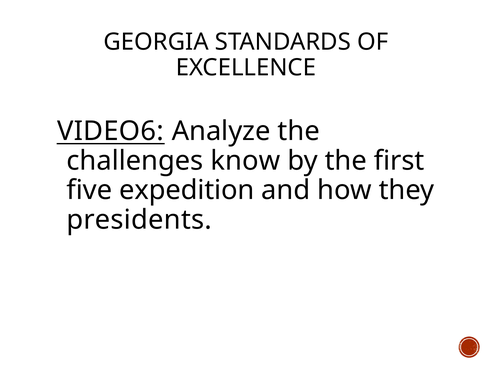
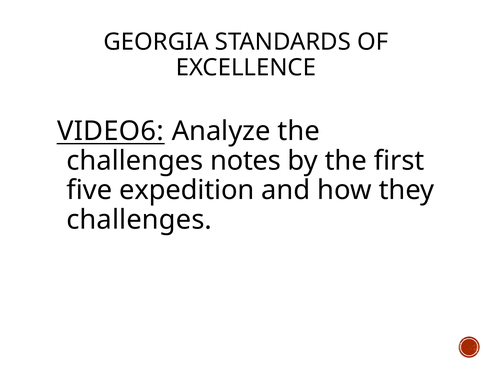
know: know -> notes (245, 161)
presidents: presidents -> challenges (139, 220)
